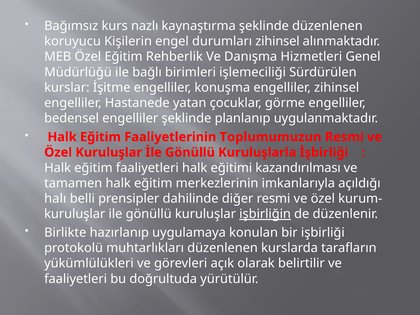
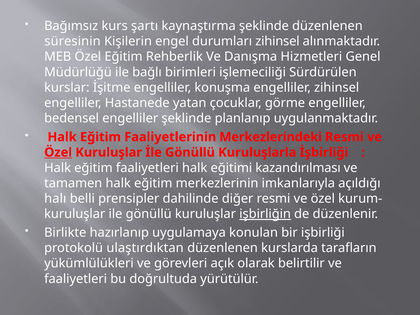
nazlı: nazlı -> şartı (145, 26)
koruyucu: koruyucu -> süresinin (72, 41)
Toplumumuzun: Toplumumuzun -> Merkezlerindeki (271, 137)
Özel underline: none -> present (58, 152)
muhtarlıkları: muhtarlıkları -> ulaştırdıktan (145, 248)
